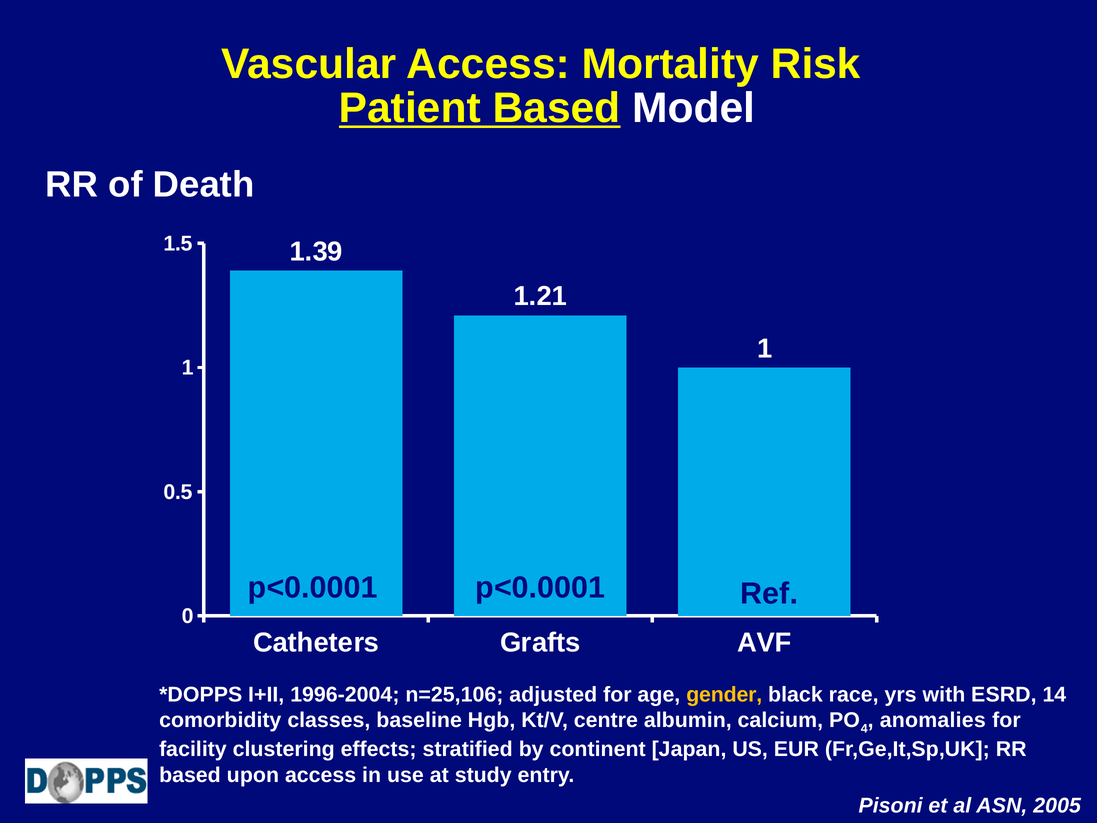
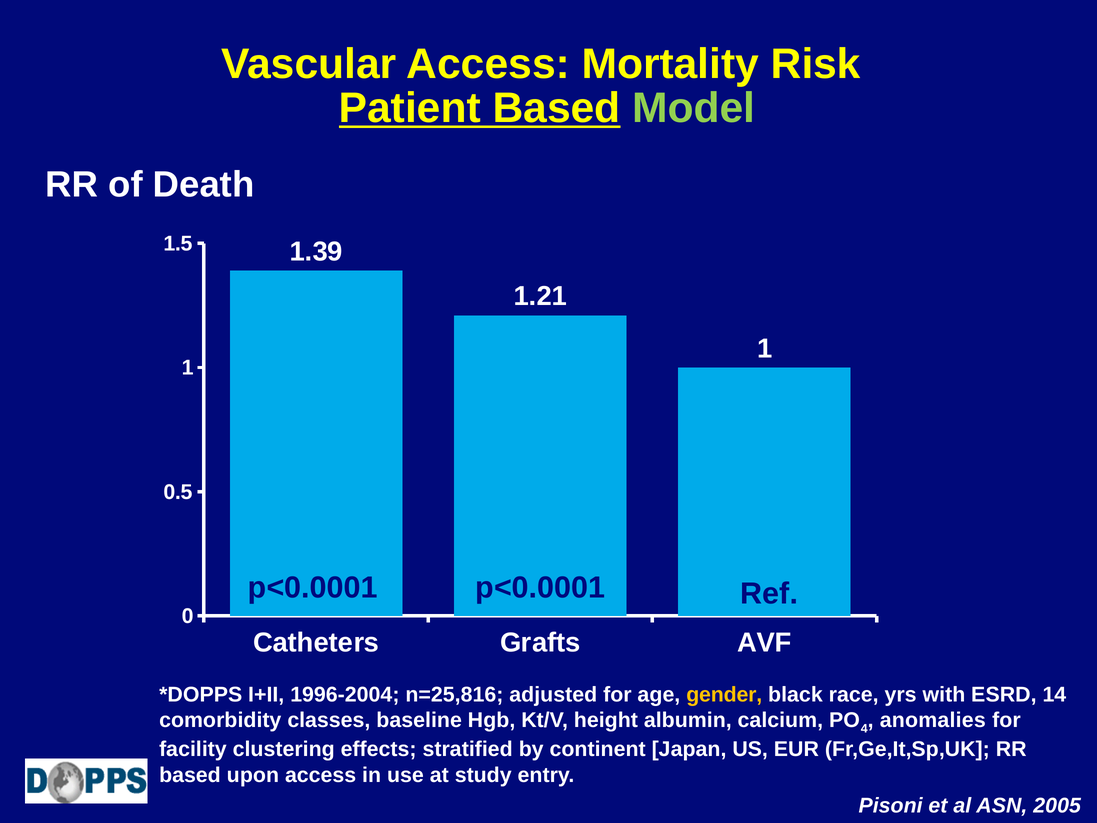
Model colour: white -> light green (694, 108)
n=25,106: n=25,106 -> n=25,816 (454, 694)
centre: centre -> height (606, 720)
